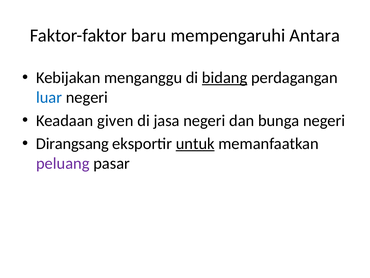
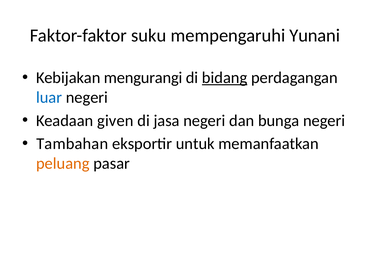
baru: baru -> suku (149, 36)
Antara: Antara -> Yunani (315, 36)
menganggu: menganggu -> mengurangi (143, 78)
Dirangsang: Dirangsang -> Tambahan (72, 143)
untuk underline: present -> none (195, 143)
peluang colour: purple -> orange (63, 163)
